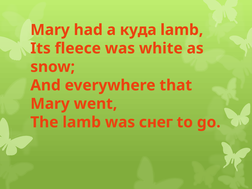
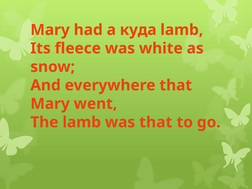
was снег: снег -> that (156, 122)
